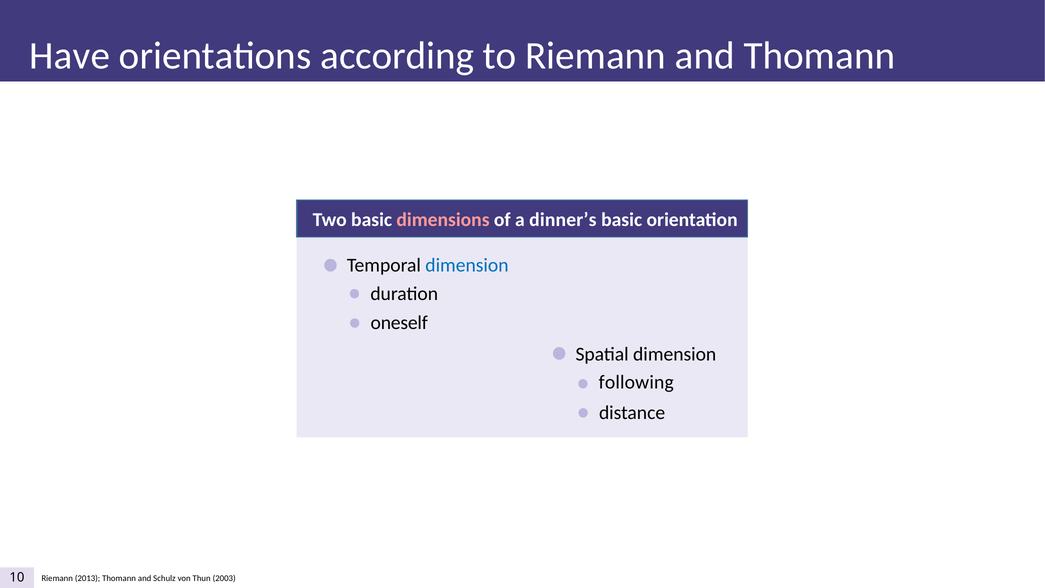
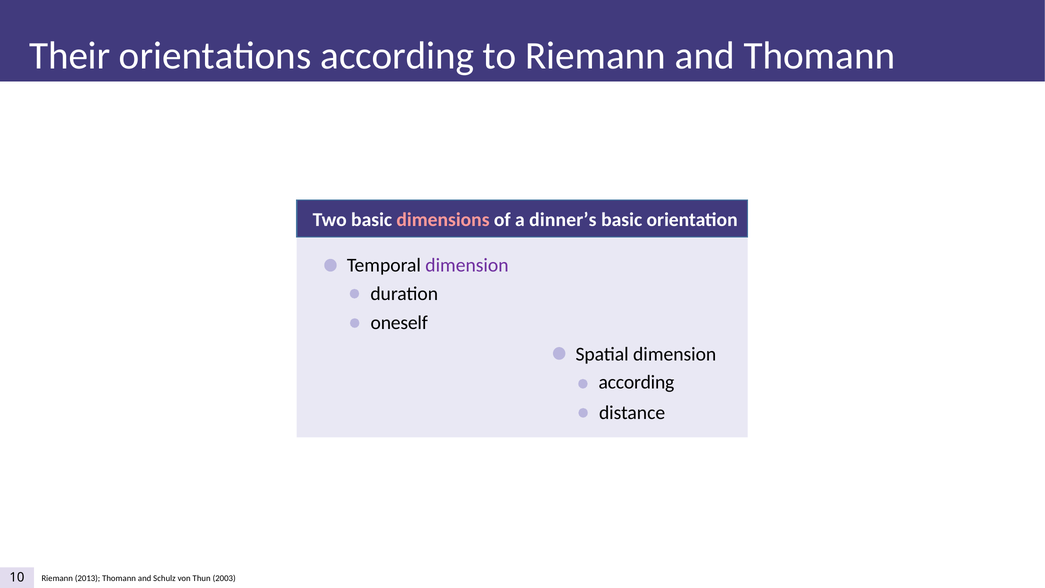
Have: Have -> Their (70, 56)
dimension colour: blue -> purple (467, 265)
following: following -> according (636, 382)
